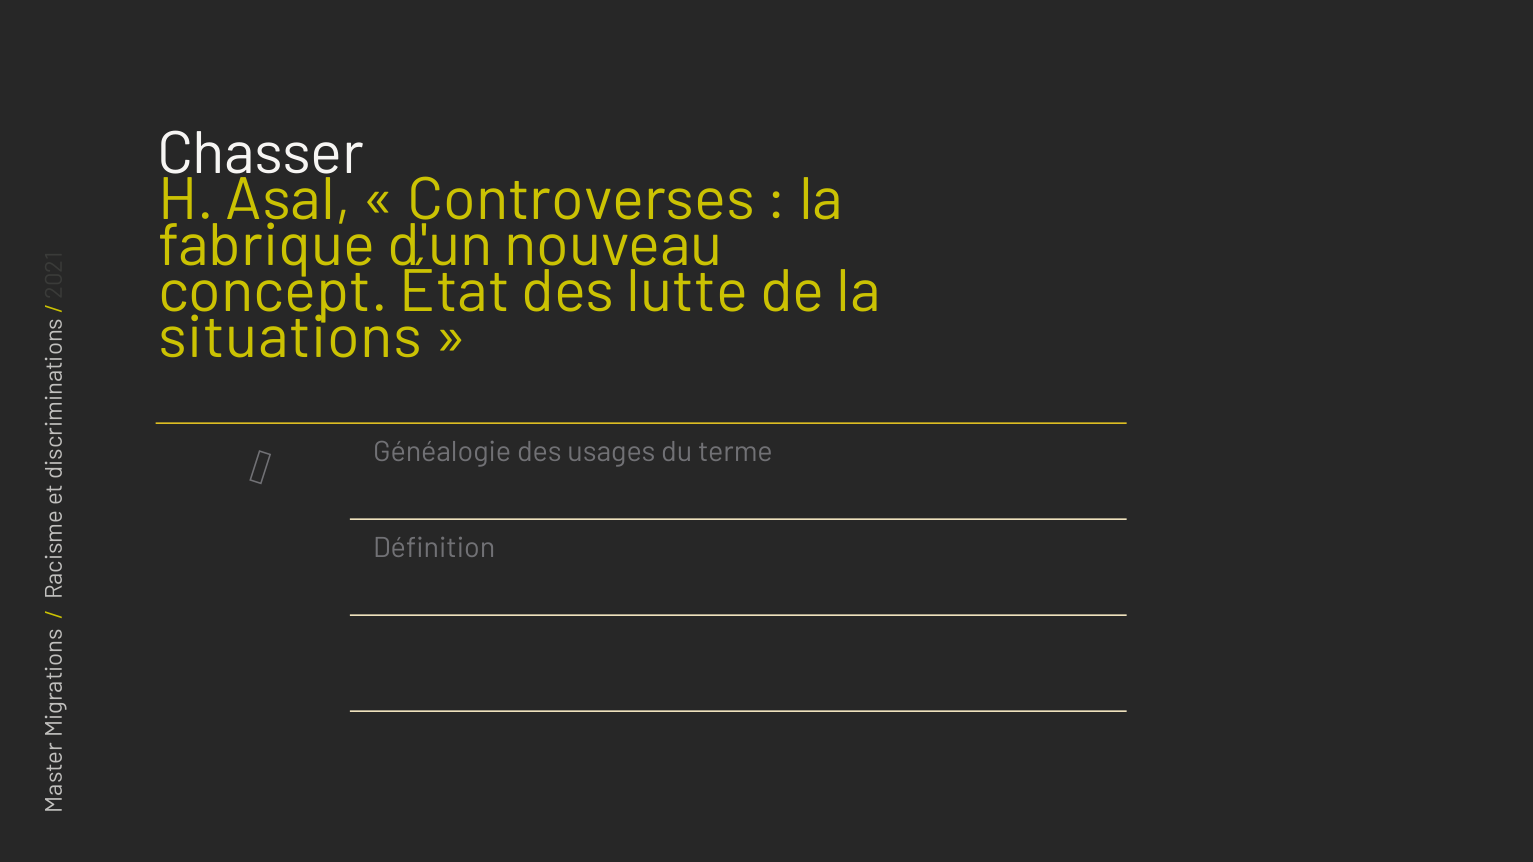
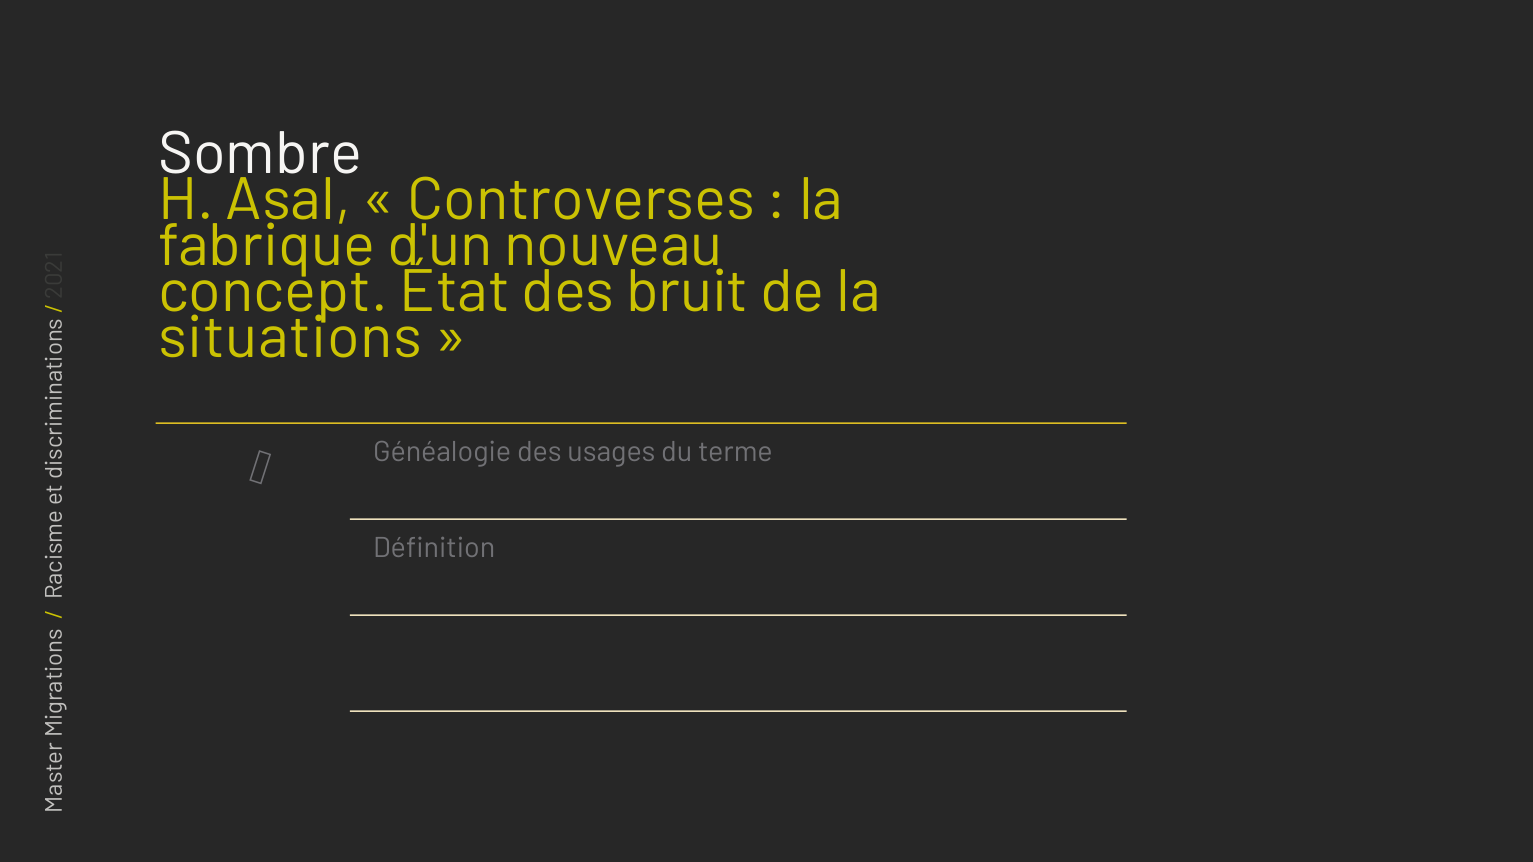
Chasser: Chasser -> Sombre (260, 154)
lutte: lutte -> bruit (688, 292)
